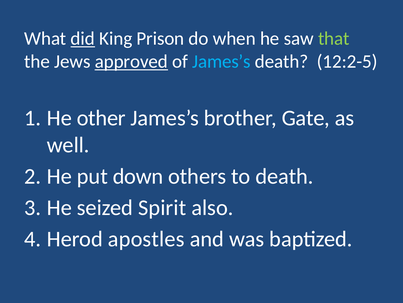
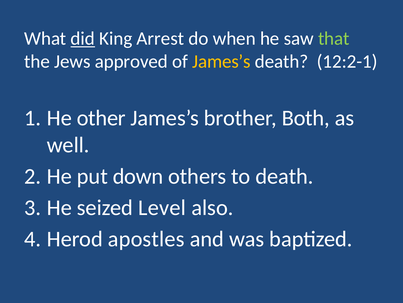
Prison: Prison -> Arrest (160, 39)
approved underline: present -> none (131, 61)
James’s colour: light blue -> yellow (221, 61)
12:2-5: 12:2-5 -> 12:2-1 (347, 61)
Gate: Gate -> Both (306, 118)
Spirit: Spirit -> Level (162, 207)
